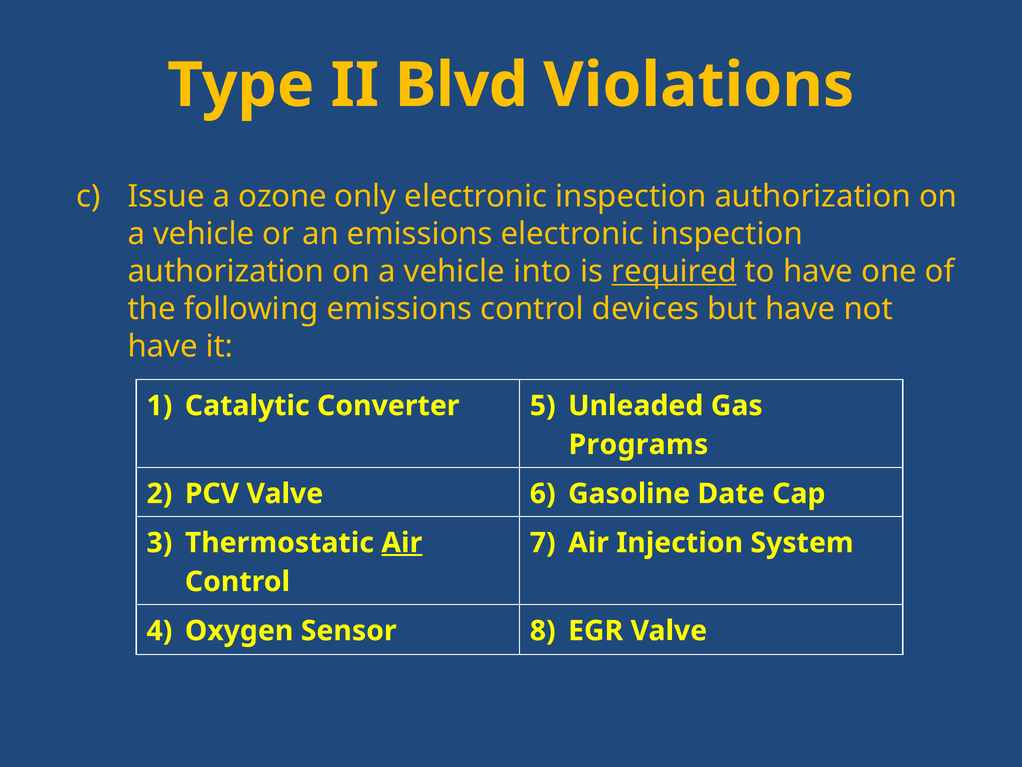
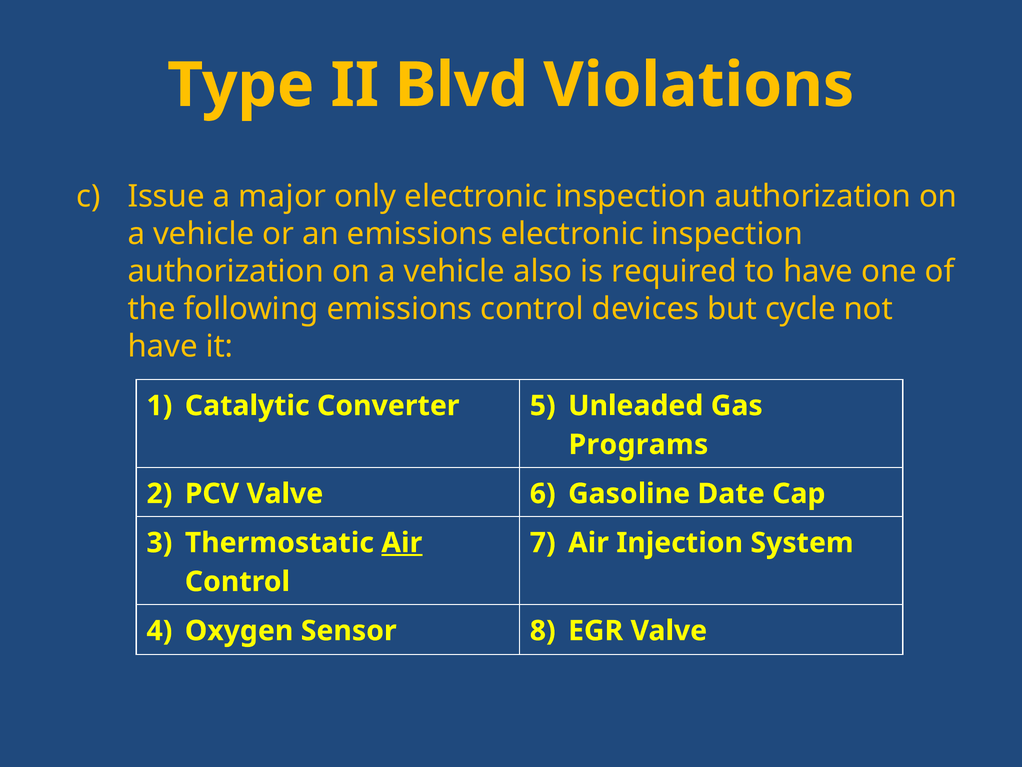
ozone: ozone -> major (282, 196)
into: into -> also (543, 271)
required underline: present -> none (674, 271)
but have: have -> cycle (800, 309)
